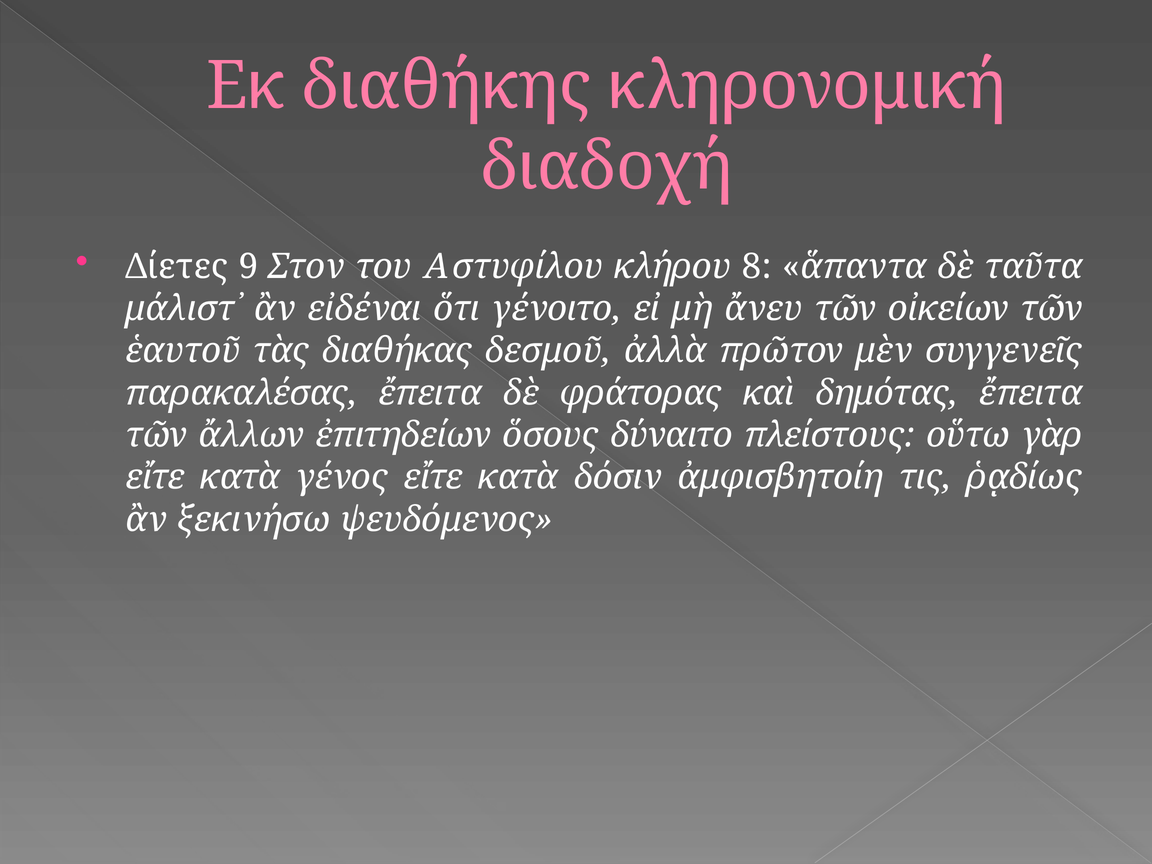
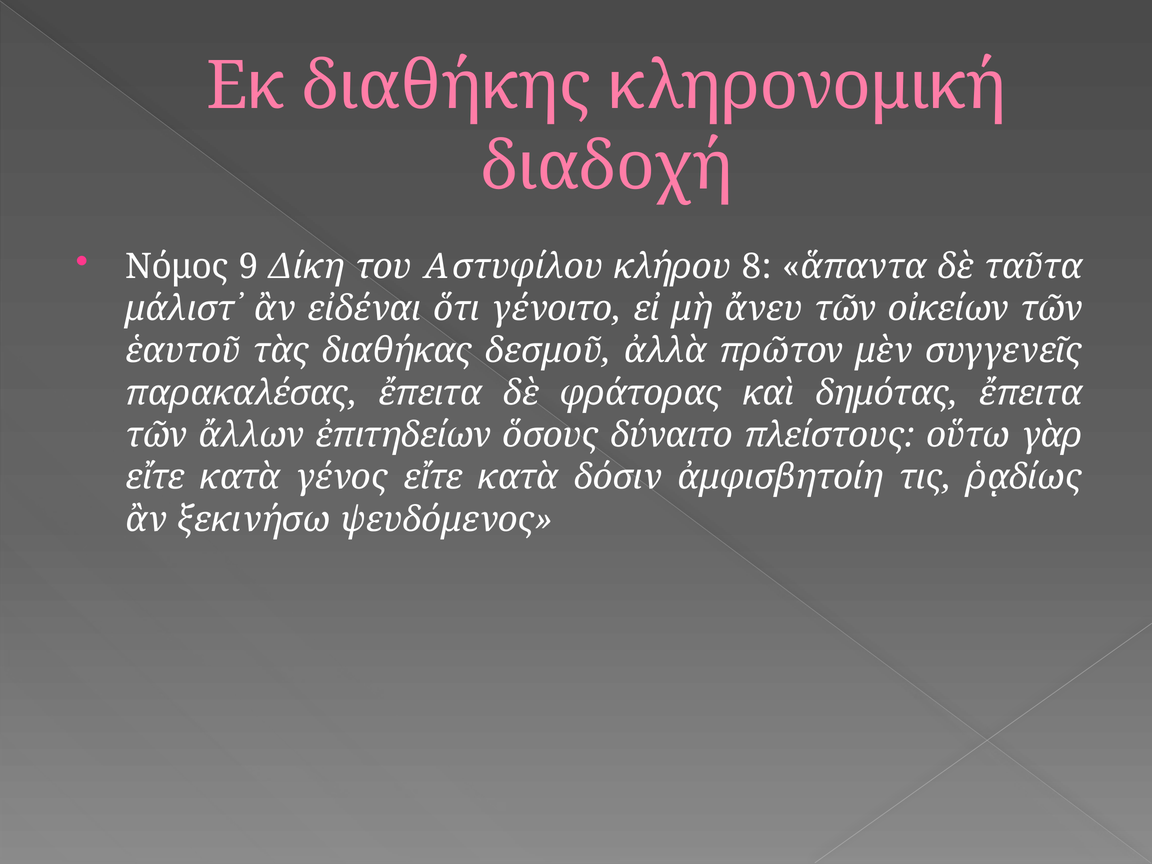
Δίετες: Δίετες -> Νόμος (177, 266)
Στον: Στον -> Δίκη (307, 266)
